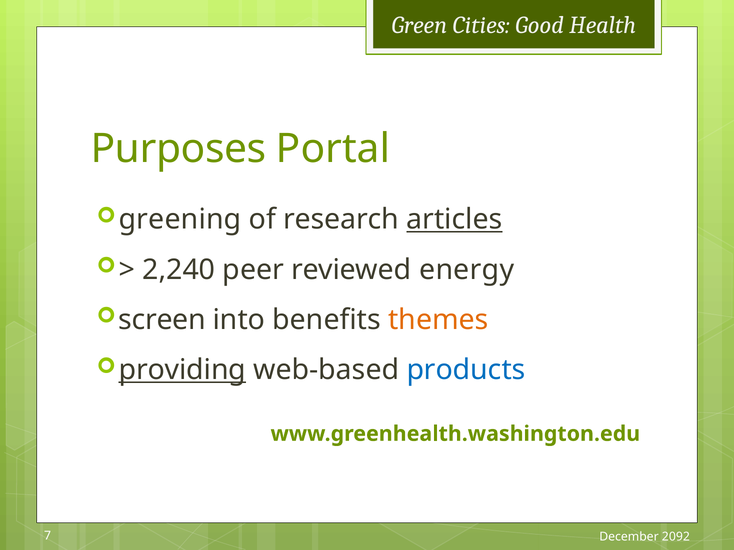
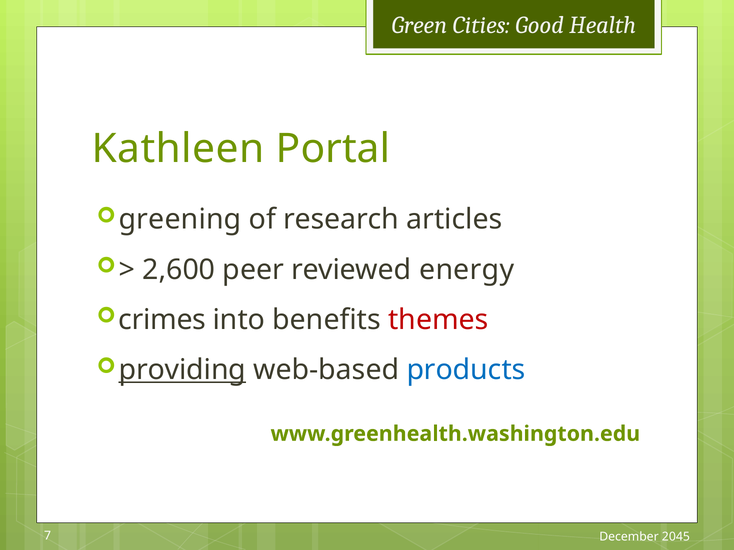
Purposes: Purposes -> Kathleen (178, 149)
articles underline: present -> none (454, 220)
2,240: 2,240 -> 2,600 (179, 270)
screen: screen -> crimes (162, 320)
themes colour: orange -> red (438, 320)
2092: 2092 -> 2045 (676, 537)
